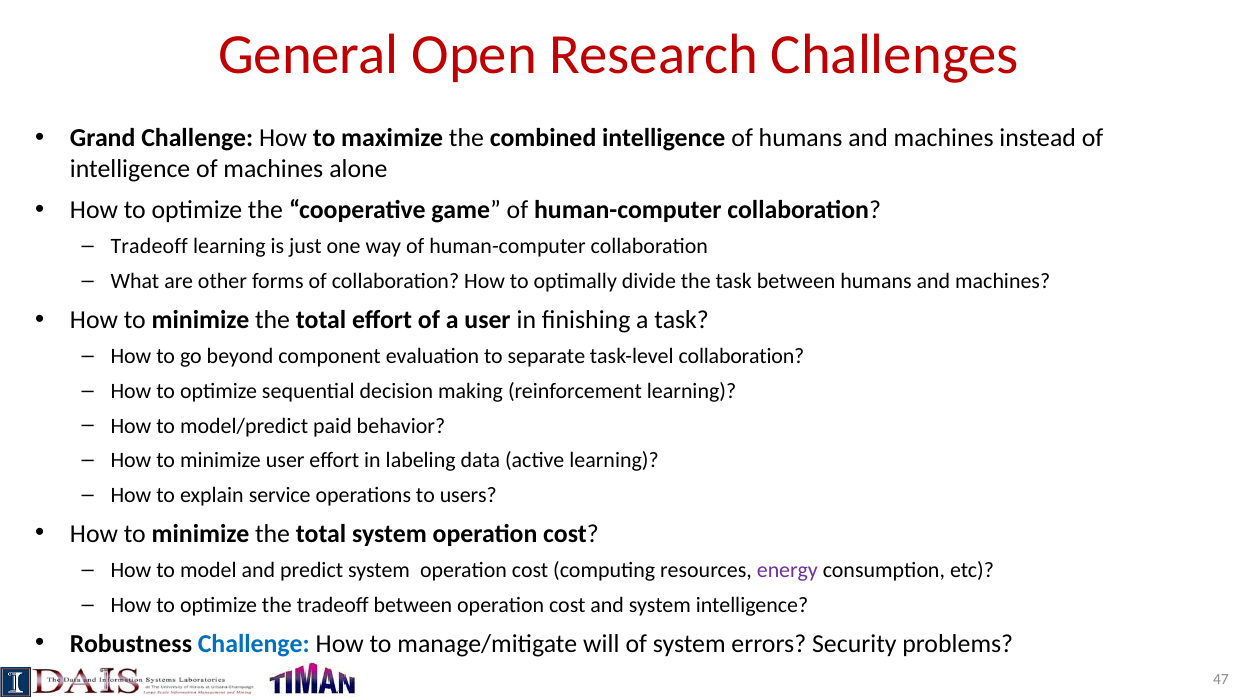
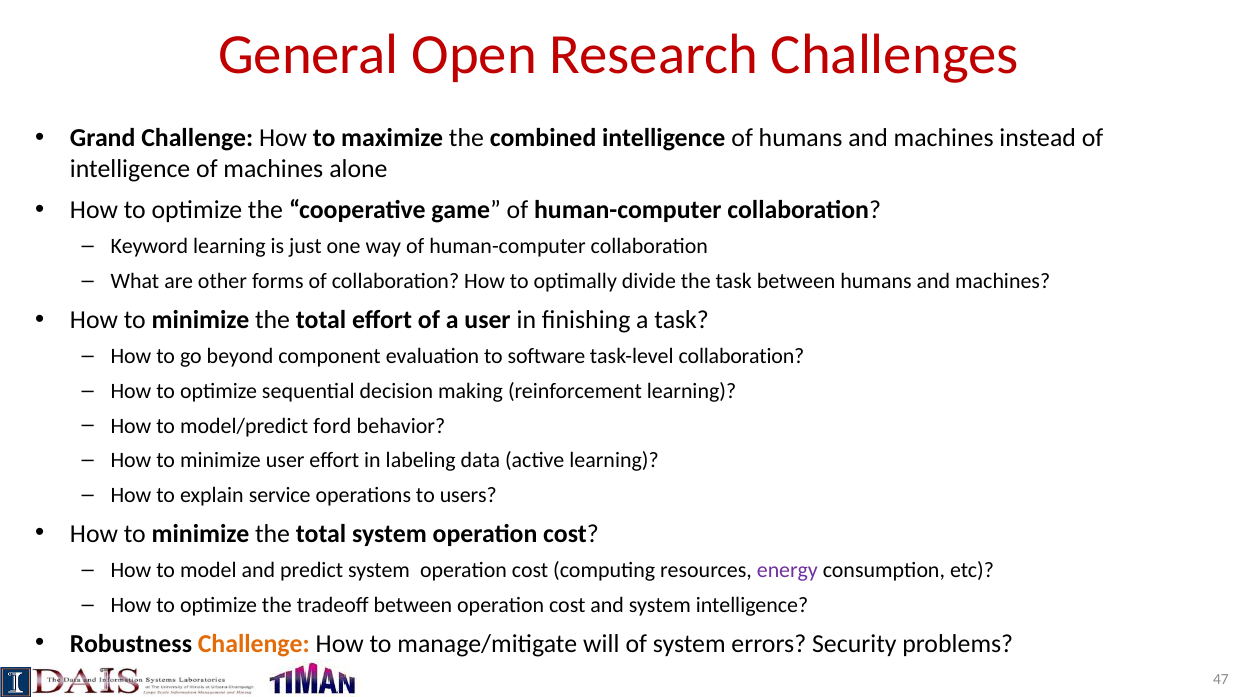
Tradeoff: Tradeoff -> Keyword (149, 246)
separate: separate -> software (546, 356)
paid: paid -> ford (332, 425)
Challenge colour: blue -> orange (254, 643)
